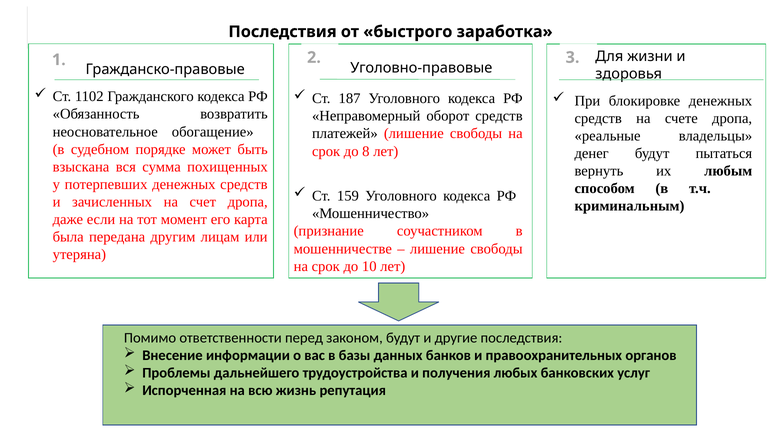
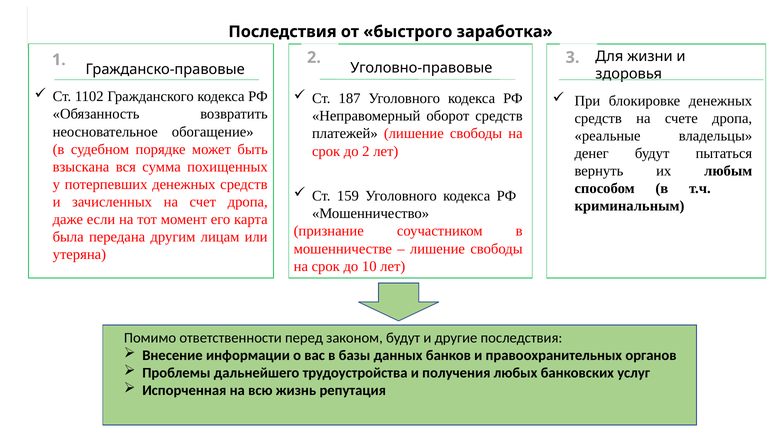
до 8: 8 -> 2 (366, 151)
